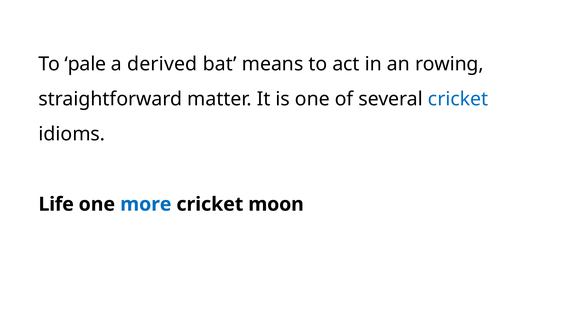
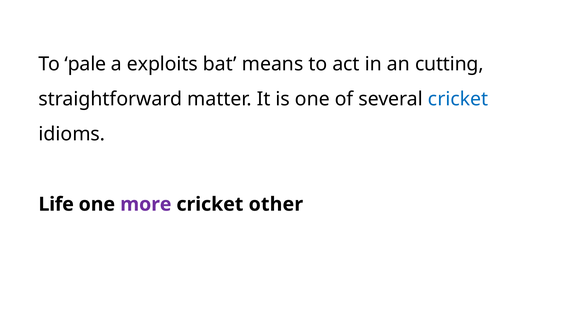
derived: derived -> exploits (162, 64)
rowing: rowing -> cutting (449, 64)
more colour: blue -> purple (146, 204)
moon: moon -> other (276, 204)
